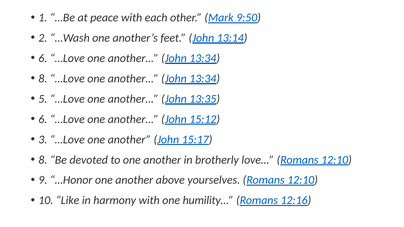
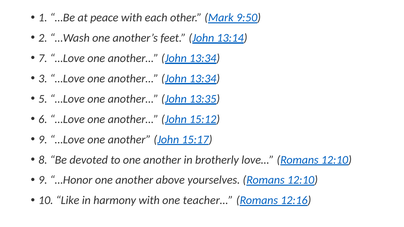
6: 6 -> 7 (43, 58)
8: 8 -> 3 (43, 79)
3: 3 -> 9 (43, 140)
humility…: humility… -> teacher… (208, 201)
